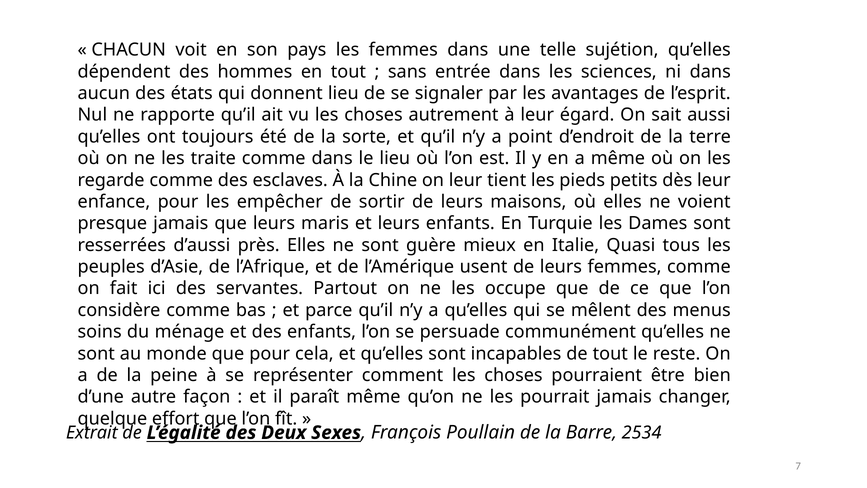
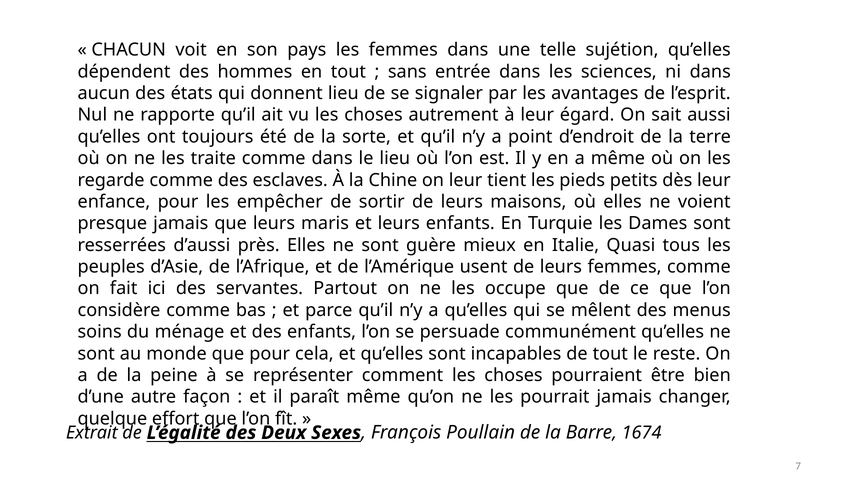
2534: 2534 -> 1674 (642, 433)
